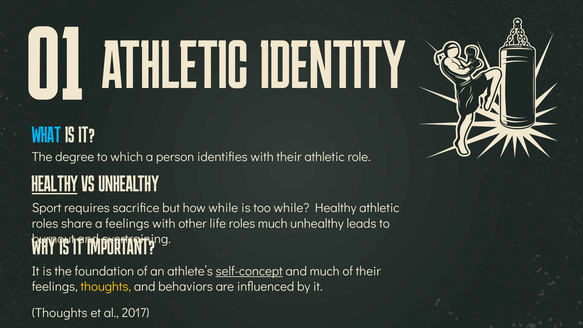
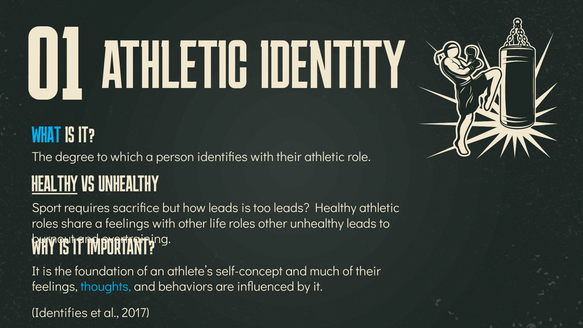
how while: while -> leads (223, 208)
too while: while -> leads (292, 208)
roles much: much -> other (273, 223)
self-concept underline: present -> none (249, 271)
thoughts colour: yellow -> light blue (106, 287)
Thoughts: Thoughts -> Identifies (60, 313)
